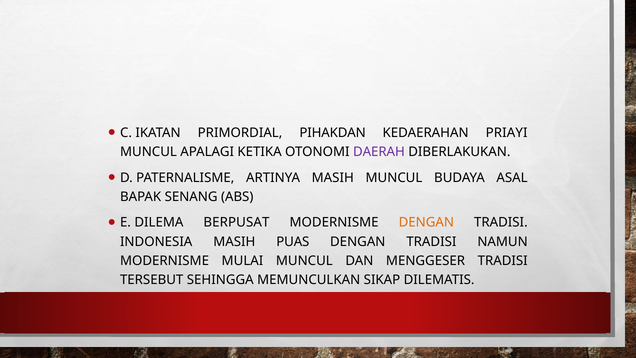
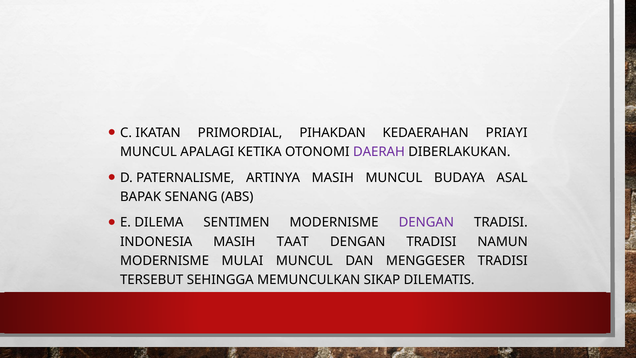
BERPUSAT: BERPUSAT -> SENTIMEN (236, 222)
DENGAN colour: orange -> purple (426, 222)
PUAS: PUAS -> TAAT (293, 242)
